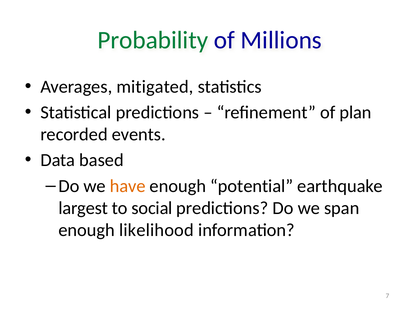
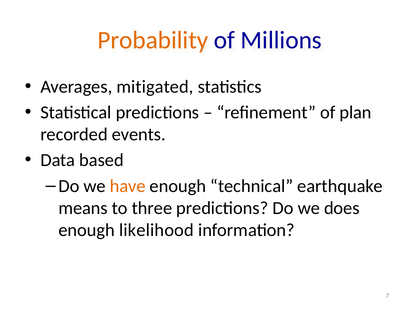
Probability colour: green -> orange (153, 40)
potential: potential -> technical (252, 186)
largest: largest -> means (83, 208)
social: social -> three (152, 208)
span: span -> does (342, 208)
